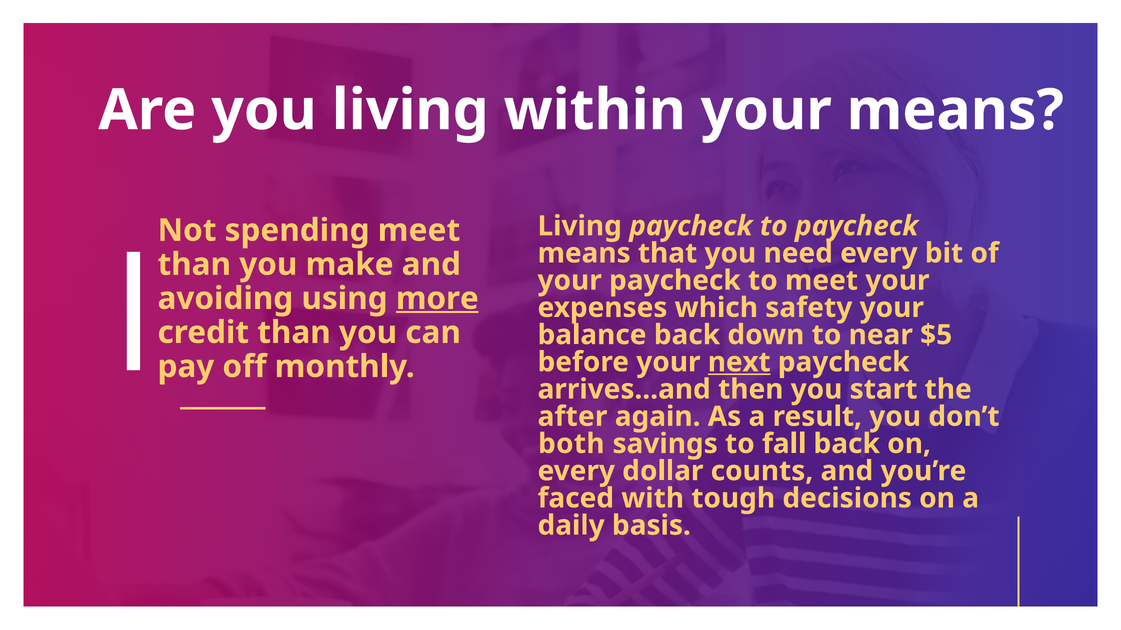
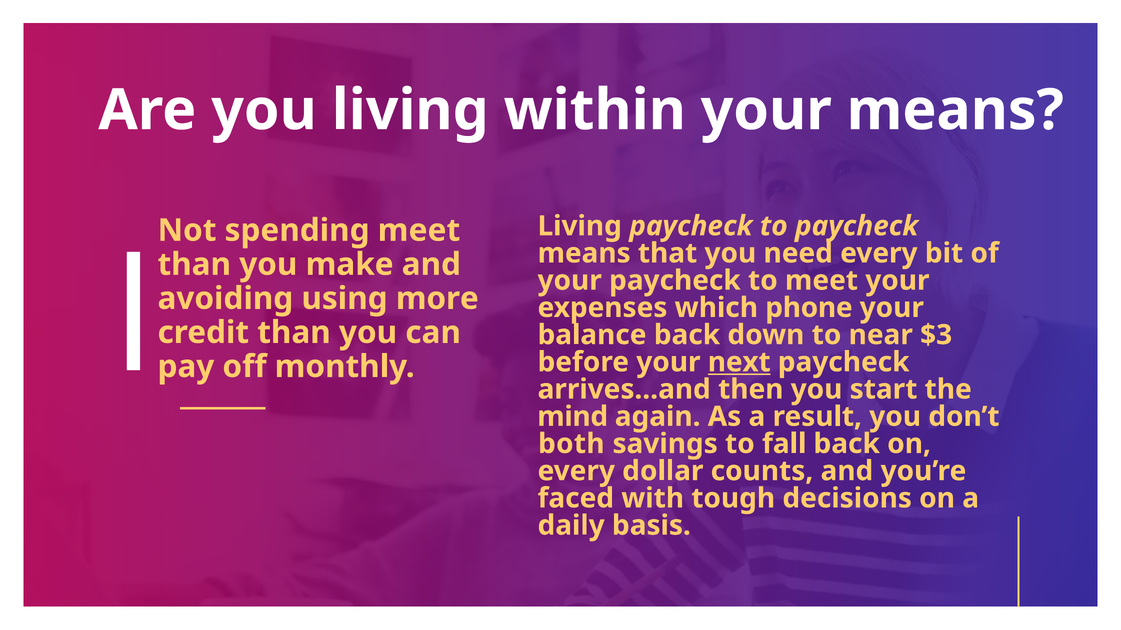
more underline: present -> none (437, 299)
safety: safety -> phone (809, 308)
$5: $5 -> $3 (936, 335)
after: after -> mind (573, 417)
